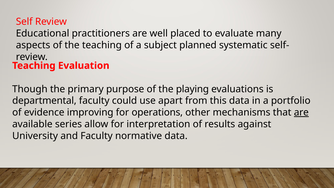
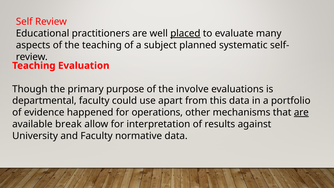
placed underline: none -> present (185, 33)
playing: playing -> involve (192, 89)
improving: improving -> happened (90, 112)
series: series -> break (68, 124)
